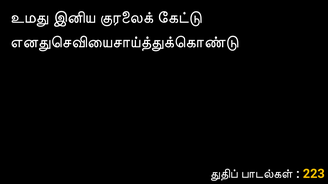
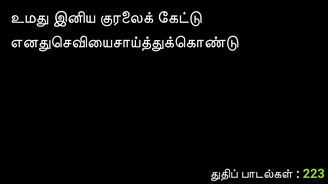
223 colour: yellow -> light green (314, 174)
